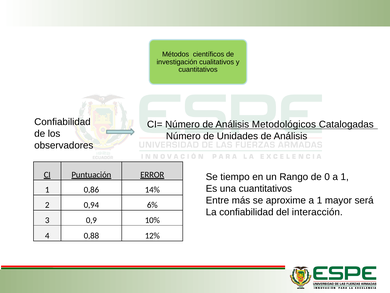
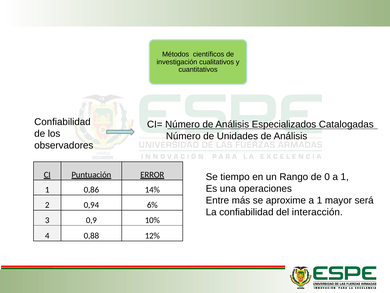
Metodológicos: Metodológicos -> Especializados (284, 124)
una cuantitativos: cuantitativos -> operaciones (265, 188)
